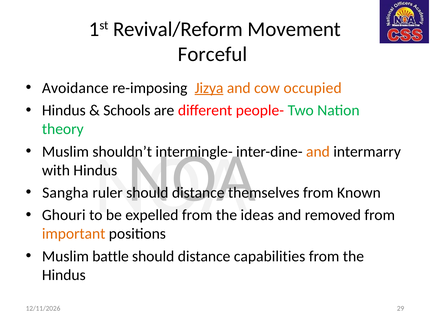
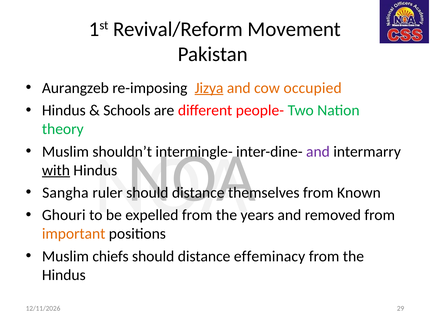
Forceful: Forceful -> Pakistan (213, 54)
Avoidance: Avoidance -> Aurangzeb (75, 88)
and colour: orange -> purple (318, 151)
with underline: none -> present (56, 170)
ideas: ideas -> years (257, 215)
battle: battle -> chiefs (111, 256)
capabilities: capabilities -> effeminacy (270, 256)
